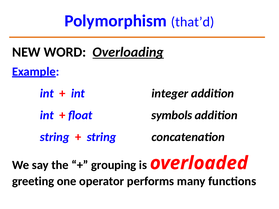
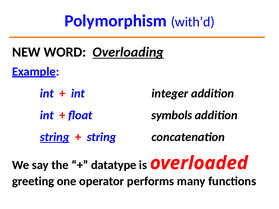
that’d: that’d -> with’d (193, 22)
string underline: none -> present (55, 137)
grouping: grouping -> datatype (114, 165)
